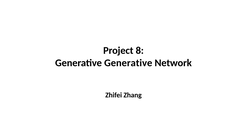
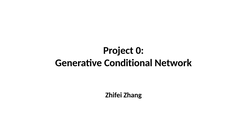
8: 8 -> 0 (140, 51)
Generative Generative: Generative -> Conditional (128, 63)
